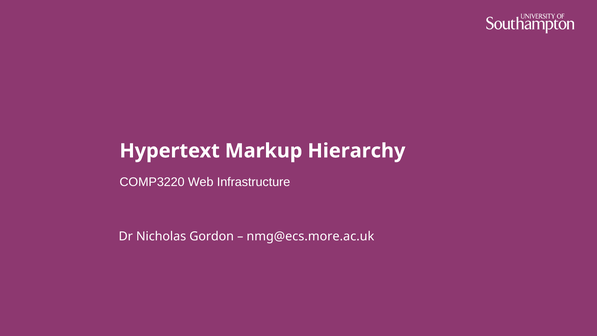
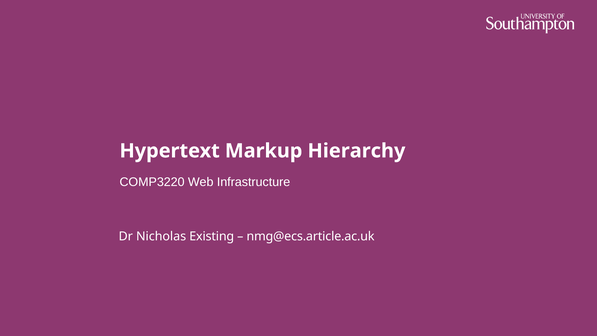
Gordon: Gordon -> Existing (212, 236)
nmg@ecs.more.ac.uk: nmg@ecs.more.ac.uk -> nmg@ecs.article.ac.uk (311, 236)
